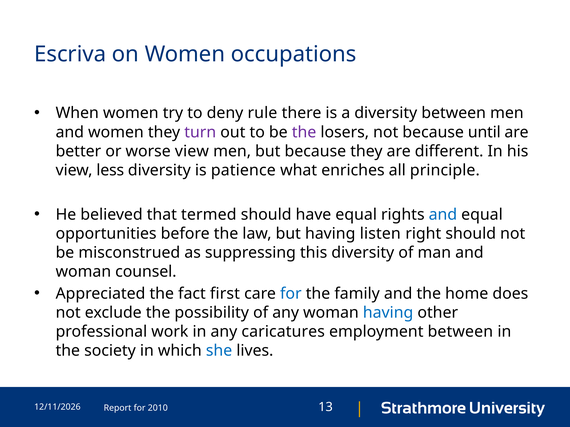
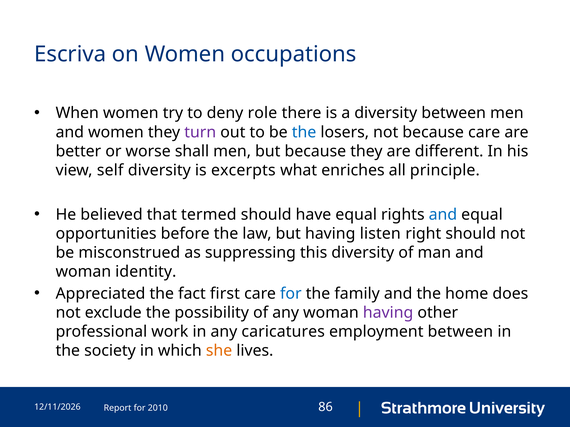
rule: rule -> role (262, 113)
the colour: purple -> blue (304, 132)
because until: until -> care (484, 132)
worse view: view -> shall (192, 151)
less: less -> self (110, 170)
patience: patience -> excerpts (243, 170)
counsel: counsel -> identity (146, 272)
having colour: blue -> purple (388, 313)
she colour: blue -> orange (219, 351)
13: 13 -> 86 (326, 408)
